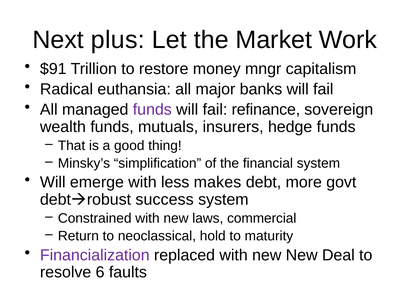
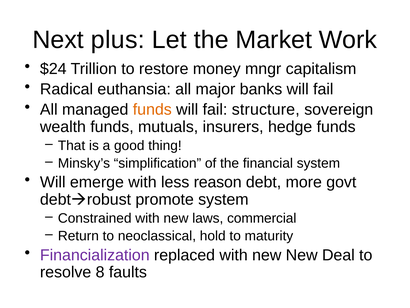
$91: $91 -> $24 (53, 69)
funds colour: purple -> orange (152, 109)
refinance: refinance -> structure (266, 109)
makes: makes -> reason (218, 182)
success: success -> promote (165, 199)
6: 6 -> 8 (100, 272)
